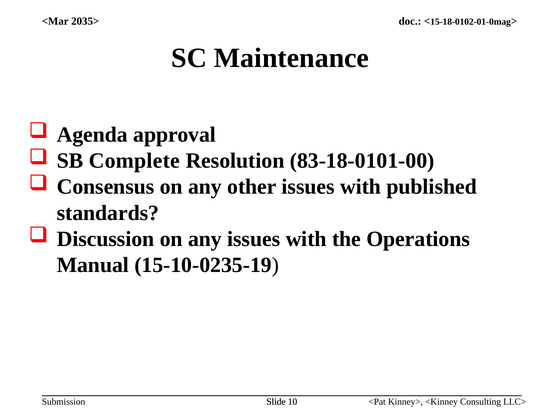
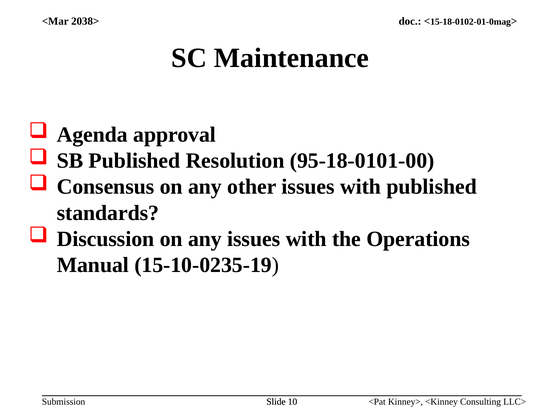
2035>: 2035> -> 2038> (85, 21)
SB Complete: Complete -> Published (134, 161)
83-18-0101-00: 83-18-0101-00 -> 95-18-0101-00 (362, 161)
